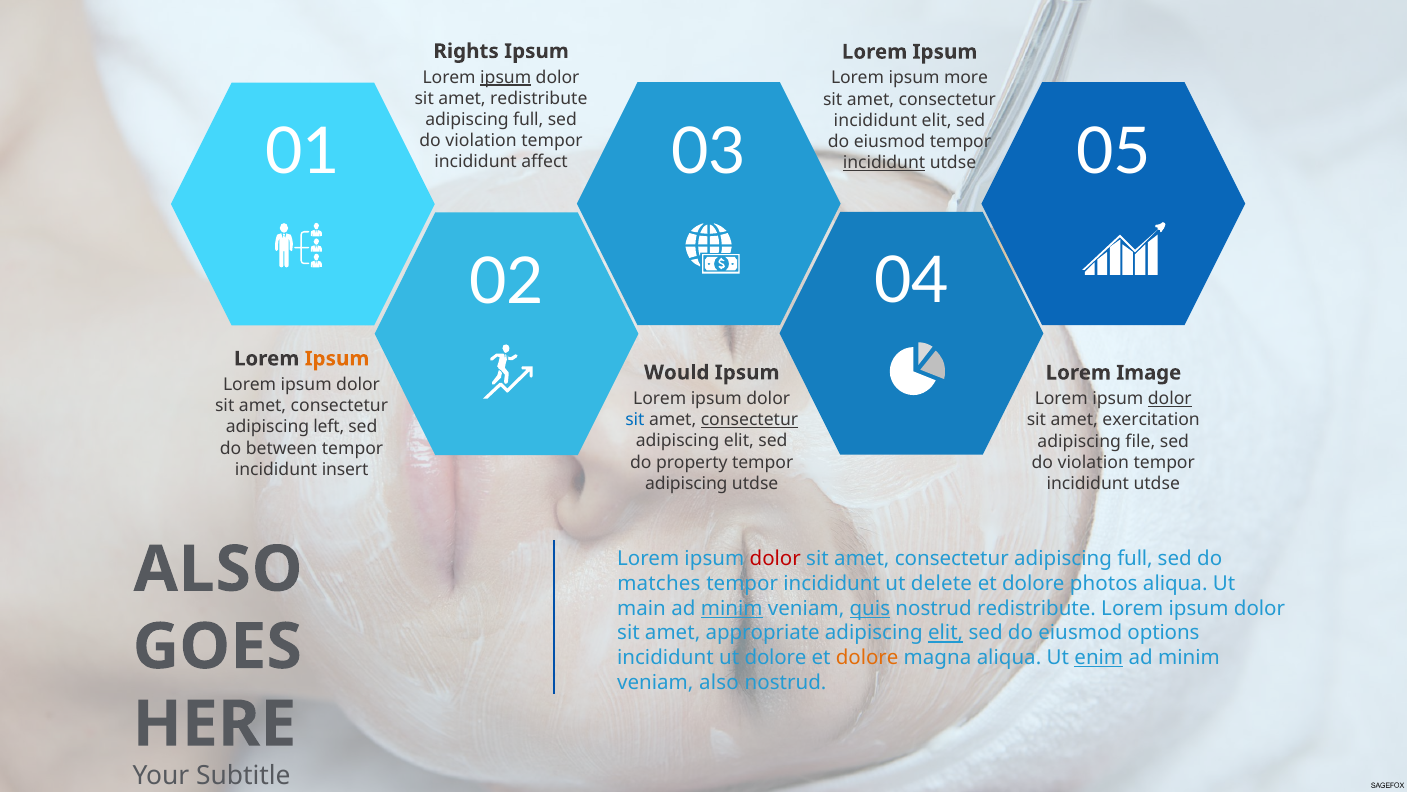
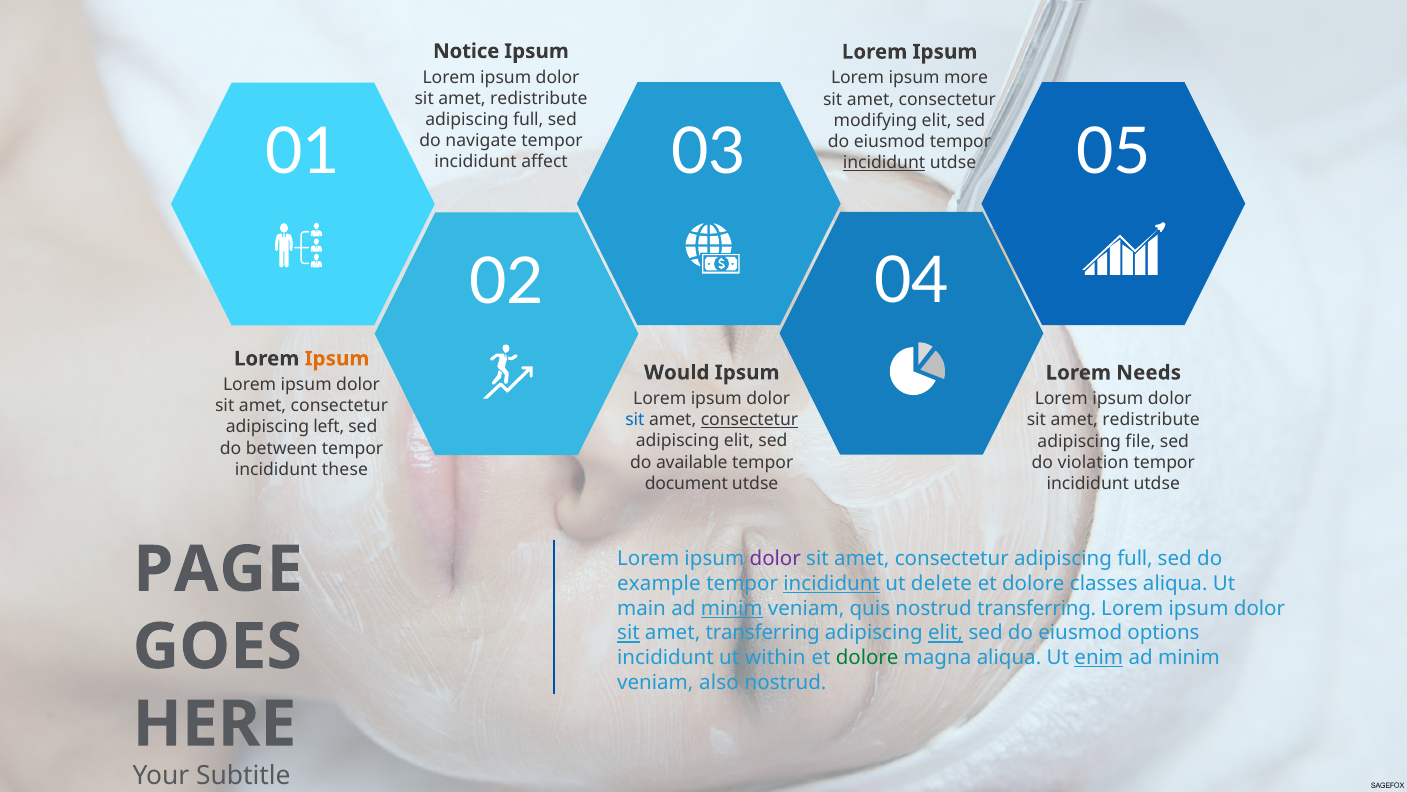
Rights: Rights -> Notice (466, 51)
ipsum underline: present -> none (506, 77)
incididunt: incididunt -> modifying (875, 120)
violation: violation -> navigate (481, 141)
Image: Image -> Needs (1149, 372)
dolor underline: present -> none (1170, 399)
exercitation: exercitation -> redistribute (1151, 420)
property: property -> available (692, 462)
insert: insert -> these (345, 469)
adipiscing: adipiscing -> document (686, 483)
dolor colour: red -> purple (775, 559)
ALSO: ALSO -> PAGE (218, 569)
matches: matches -> example (659, 583)
incididunt underline: none -> present (832, 583)
photos: photos -> classes (1104, 583)
quis underline: present -> none (870, 608)
nostrud redistribute: redistribute -> transferring (1037, 608)
sit underline: none -> present (628, 633)
amet appropriate: appropriate -> transferring (763, 633)
ut dolore: dolore -> within (775, 657)
dolore colour: orange -> green (867, 657)
